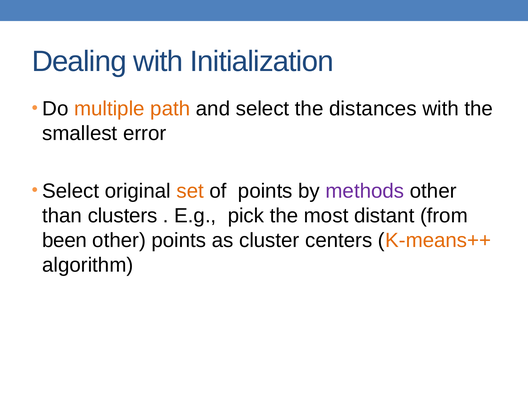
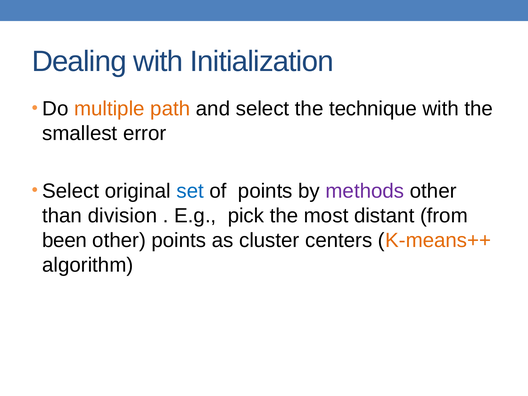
distances: distances -> technique (373, 109)
set colour: orange -> blue (190, 191)
clusters: clusters -> division (122, 216)
